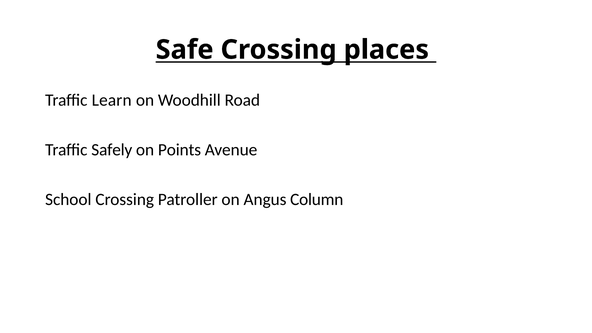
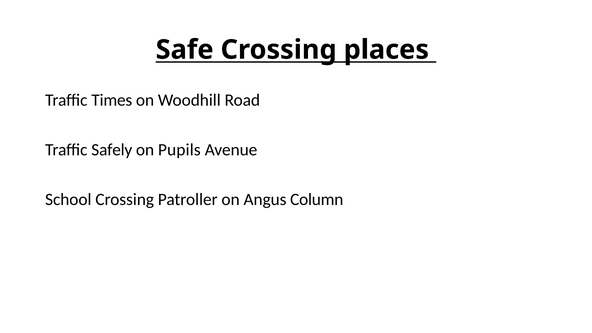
Learn: Learn -> Times (112, 100)
Points: Points -> Pupils (179, 150)
